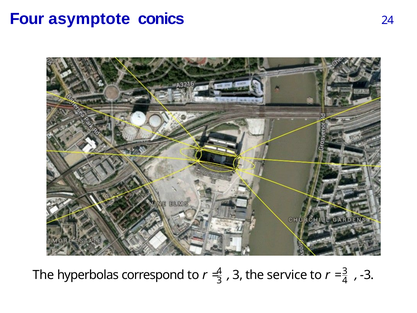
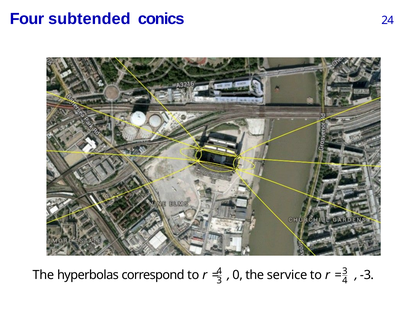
asymptote: asymptote -> subtended (89, 19)
3: 3 -> 0 (238, 275)
